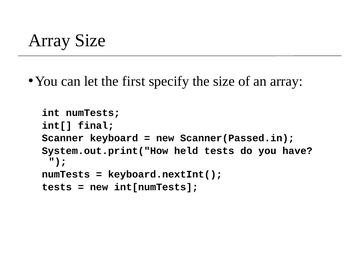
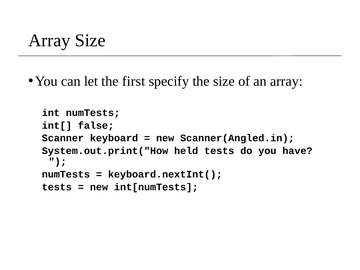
final: final -> false (96, 125)
Scanner(Passed.in: Scanner(Passed.in -> Scanner(Angled.in (237, 138)
